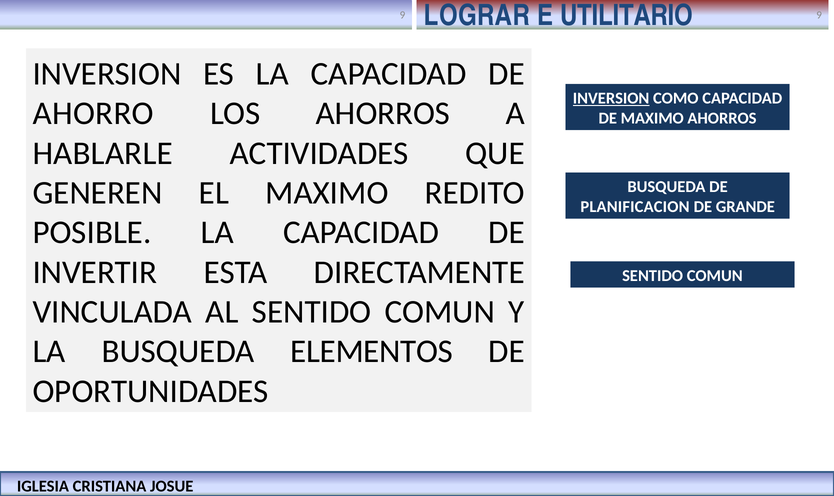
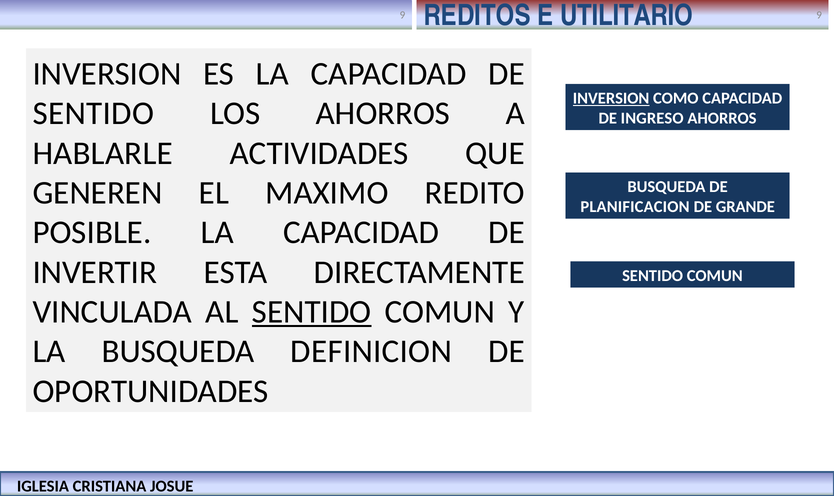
LOGRAR: LOGRAR -> REDITOS (477, 16)
AHORRO: AHORRO -> SENTIDO (93, 114)
DE MAXIMO: MAXIMO -> INGRESO (652, 118)
SENTIDO underline: none -> present (312, 312)
ELEMENTOS: ELEMENTOS -> DEFINICION (371, 352)
